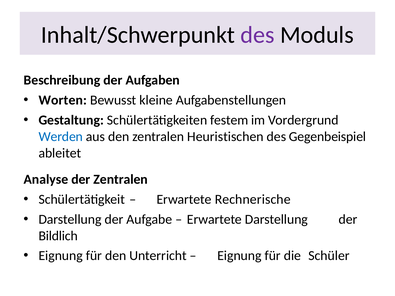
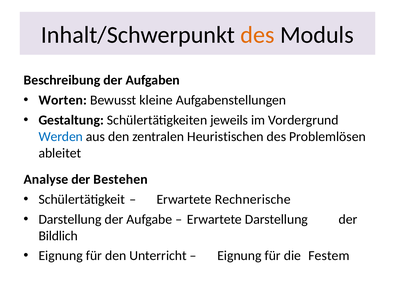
des colour: purple -> orange (258, 35)
festem: festem -> jeweils (229, 120)
Gegenbeispiel: Gegenbeispiel -> Problemlösen (327, 137)
der Zentralen: Zentralen -> Bestehen (121, 180)
Schüler: Schüler -> Festem (329, 256)
